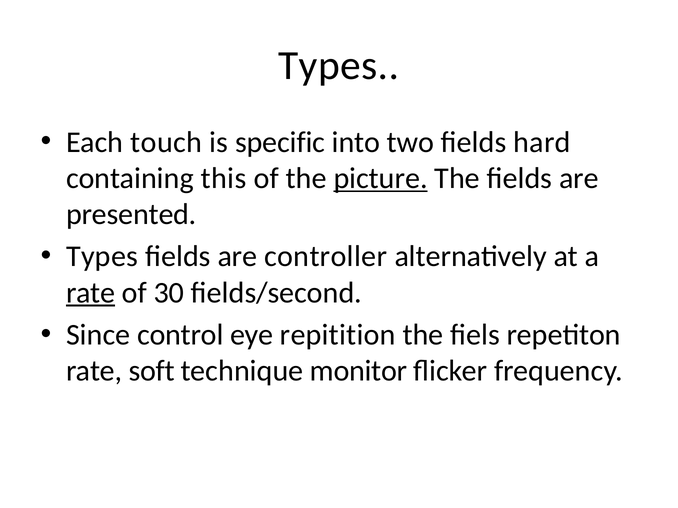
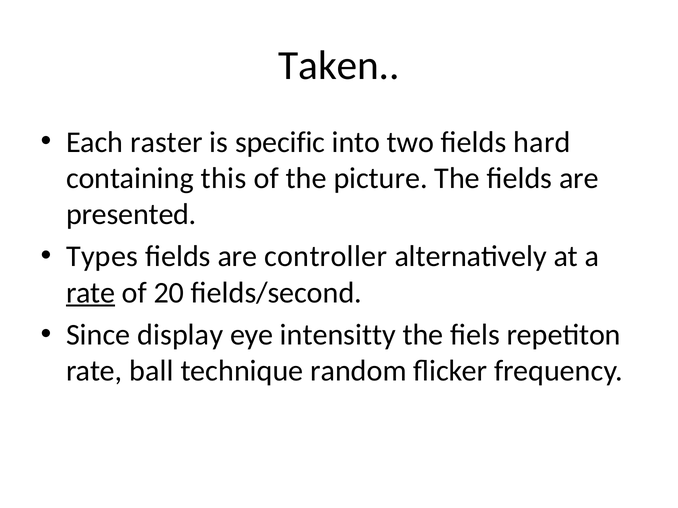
Types: Types -> Taken (339, 66)
touch: touch -> raster (166, 142)
picture underline: present -> none (381, 178)
30: 30 -> 20 (169, 293)
control: control -> display (180, 335)
repitition: repitition -> intensitty (338, 335)
soft: soft -> ball (151, 371)
monitor: monitor -> random (358, 371)
